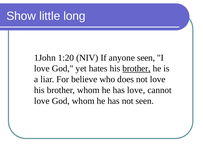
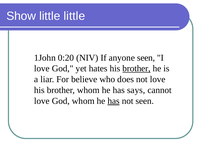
little long: long -> little (74, 16)
1:20: 1:20 -> 0:20 (66, 58)
has love: love -> says (136, 90)
has underline: none -> present (114, 101)
